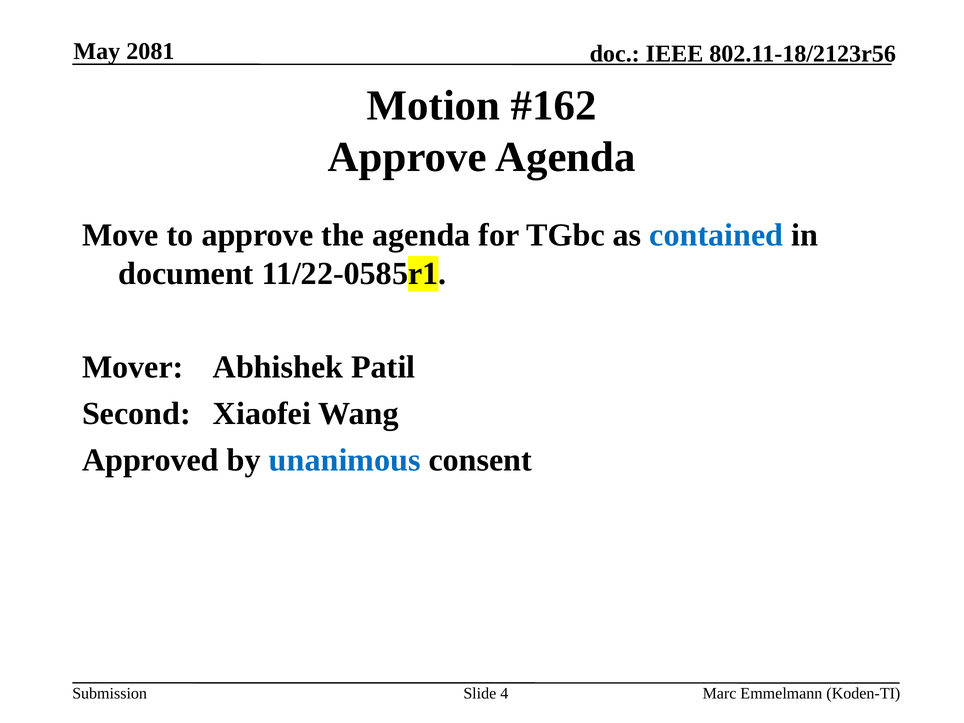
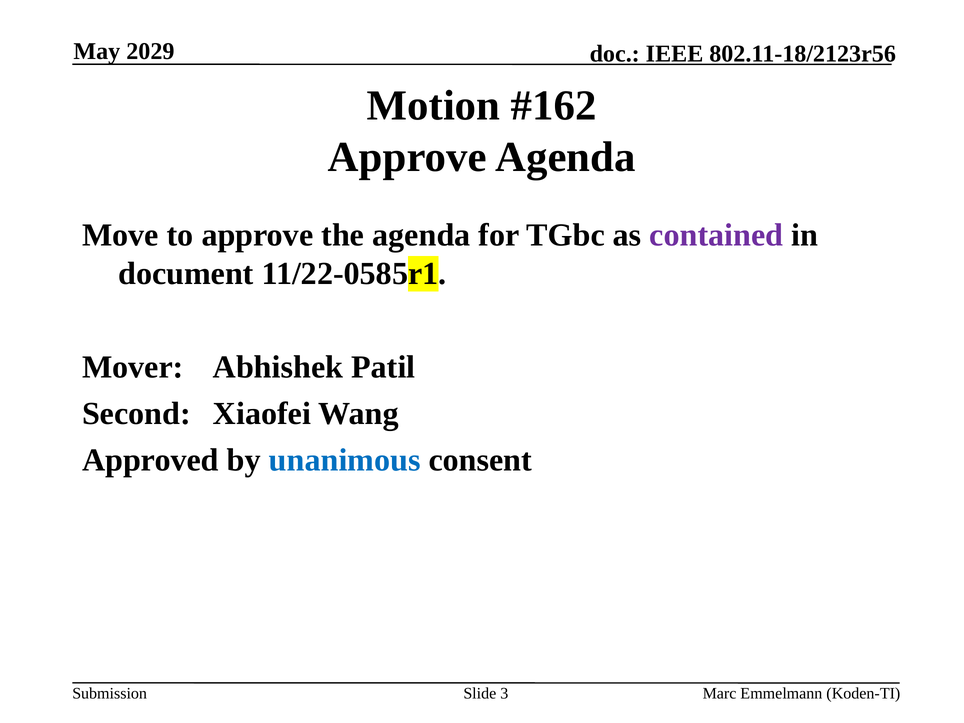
2081: 2081 -> 2029 (150, 51)
contained colour: blue -> purple (716, 235)
4: 4 -> 3 (504, 693)
